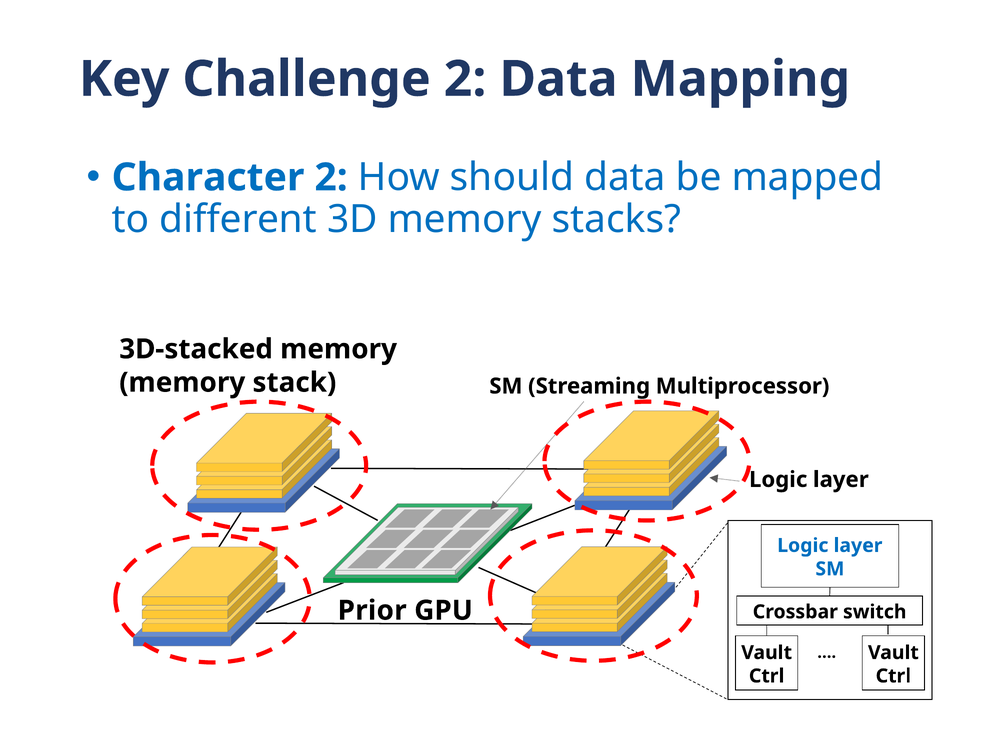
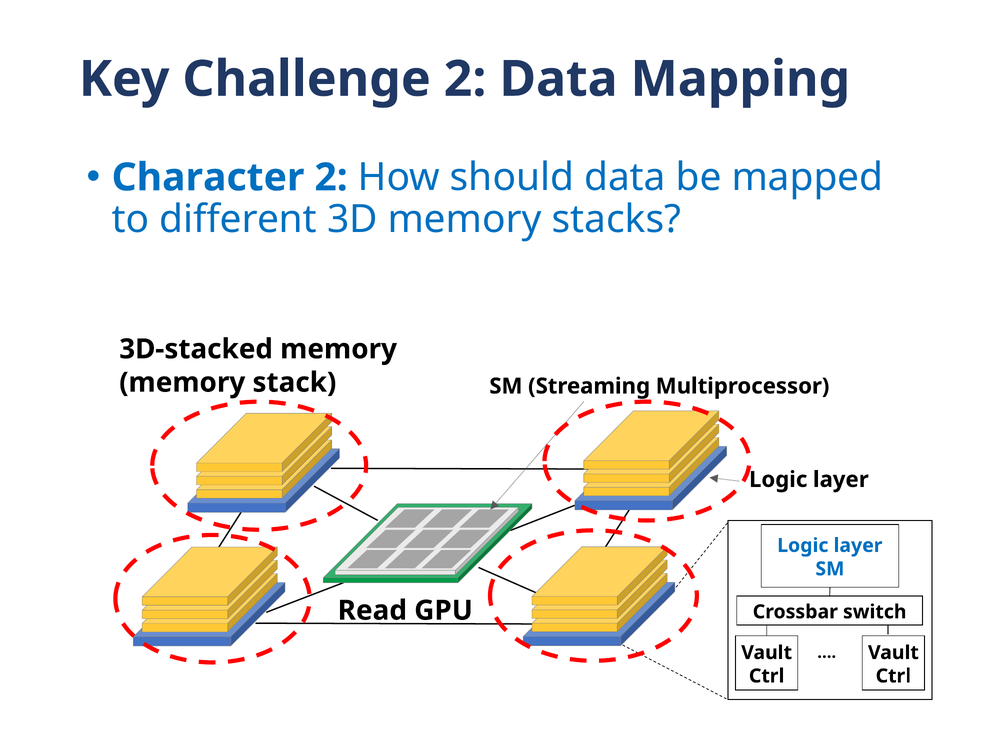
Prior: Prior -> Read (372, 610)
